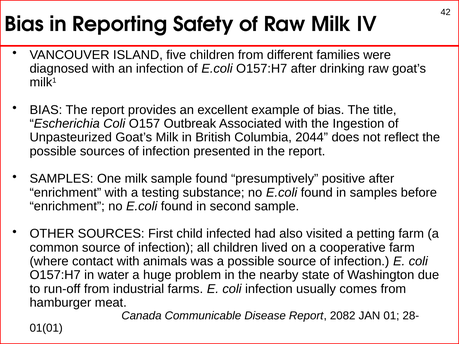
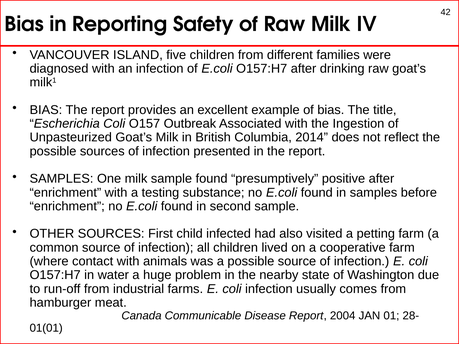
2044: 2044 -> 2014 (312, 138)
2082: 2082 -> 2004 (343, 316)
